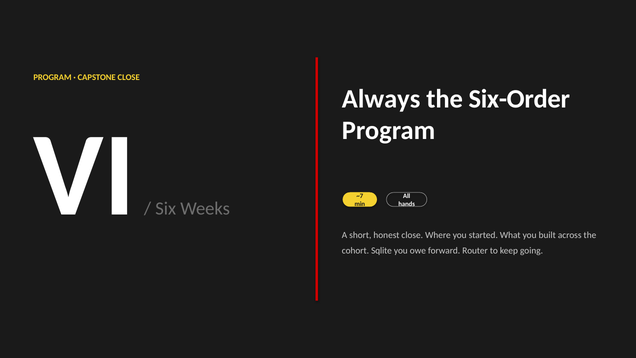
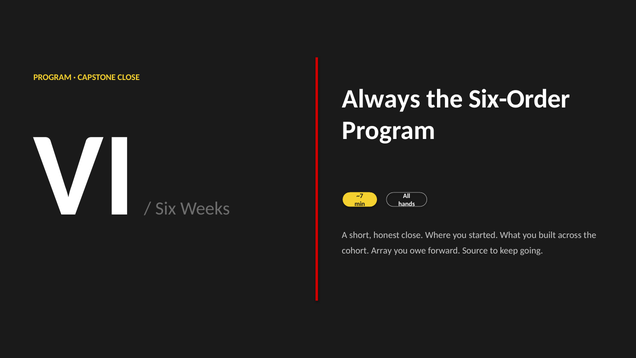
Sqlite: Sqlite -> Array (381, 250)
Router: Router -> Source (475, 250)
